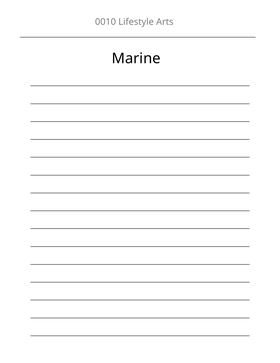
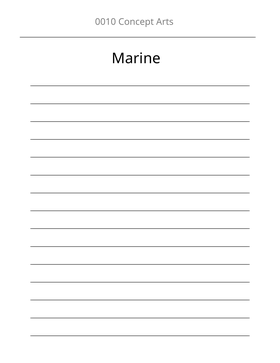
Lifestyle: Lifestyle -> Concept (136, 22)
